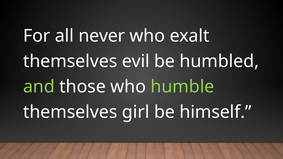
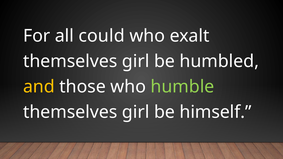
never: never -> could (102, 36)
evil: evil -> girl (136, 61)
and colour: light green -> yellow (39, 87)
